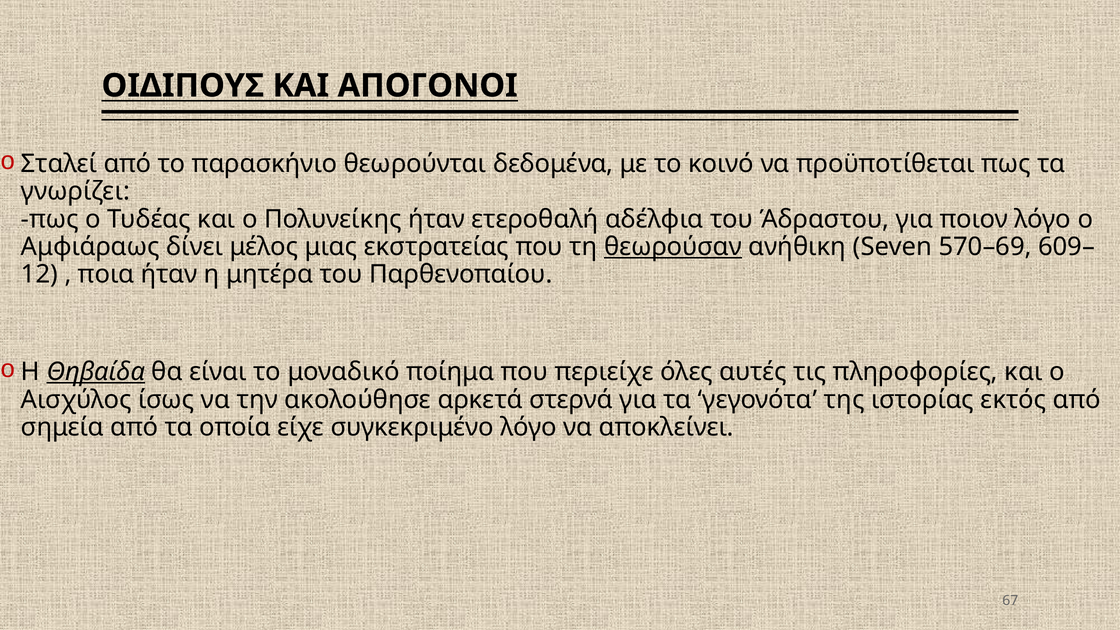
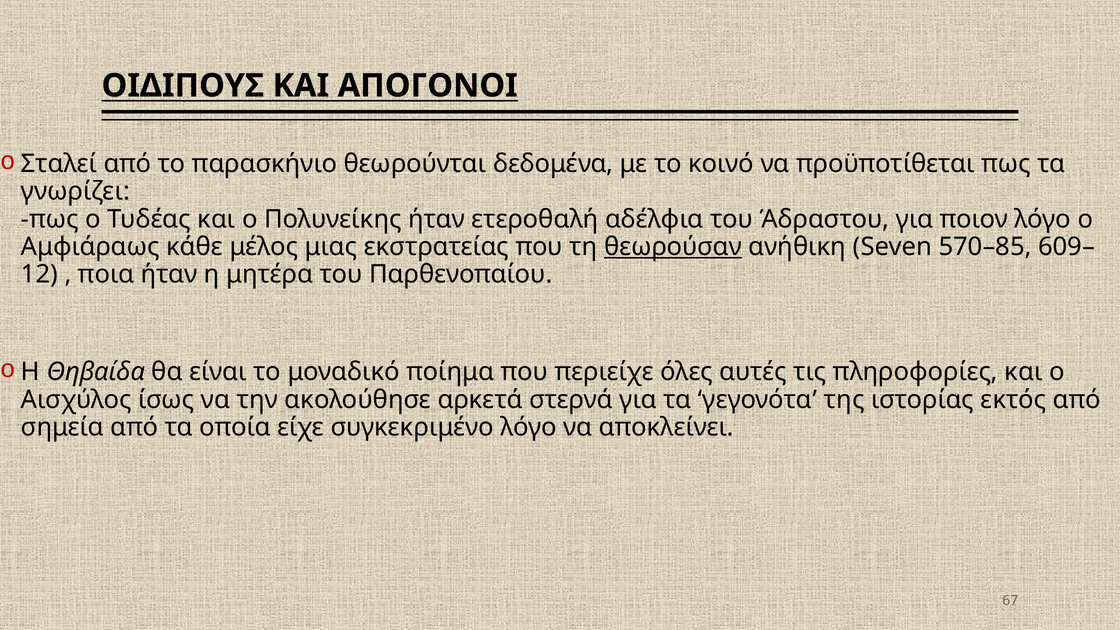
δίνει: δίνει -> κάθε (195, 247)
570–69: 570–69 -> 570–85 (985, 247)
Θηβαίδα underline: present -> none (96, 372)
